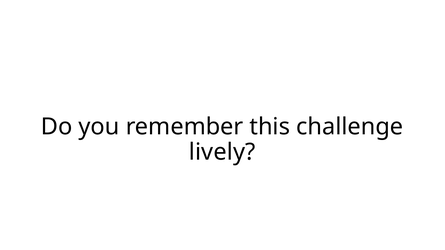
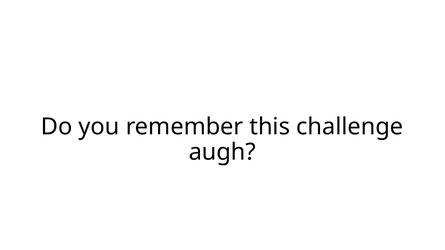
lively: lively -> augh (222, 152)
